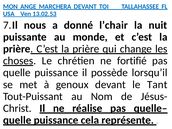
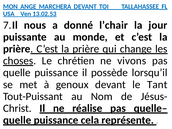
nuit: nuit -> jour (158, 25)
fortifié: fortifié -> vivons (132, 61)
